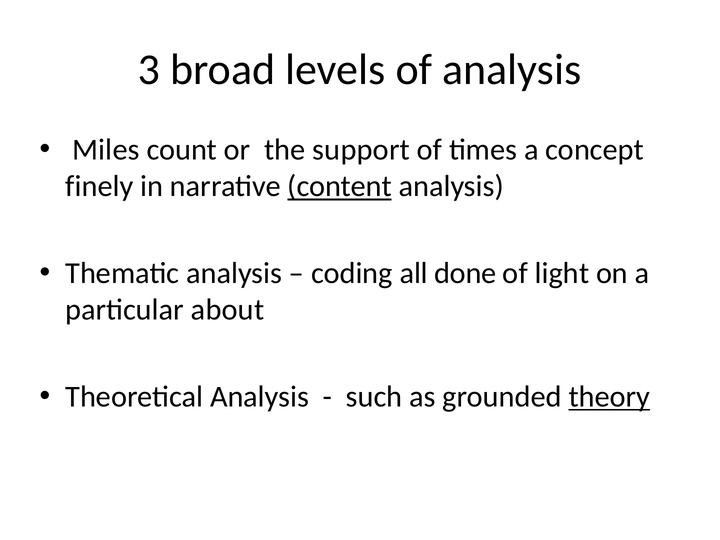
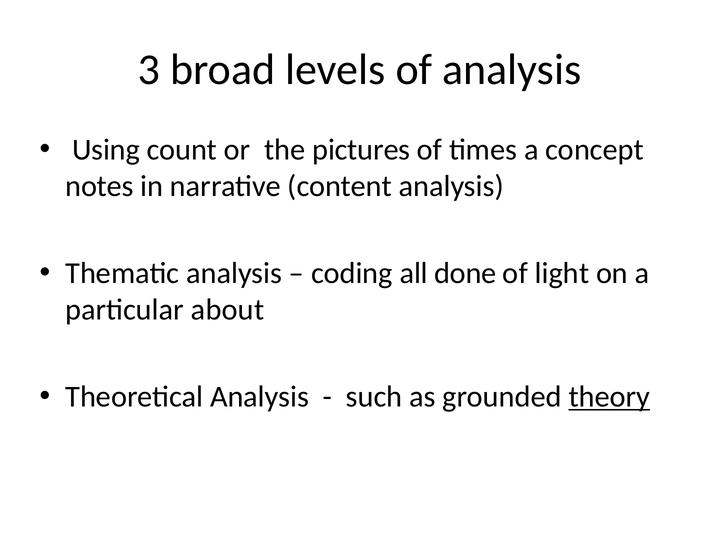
Miles: Miles -> Using (106, 150)
support: support -> pictures (361, 150)
finely: finely -> notes (99, 186)
content underline: present -> none (340, 186)
